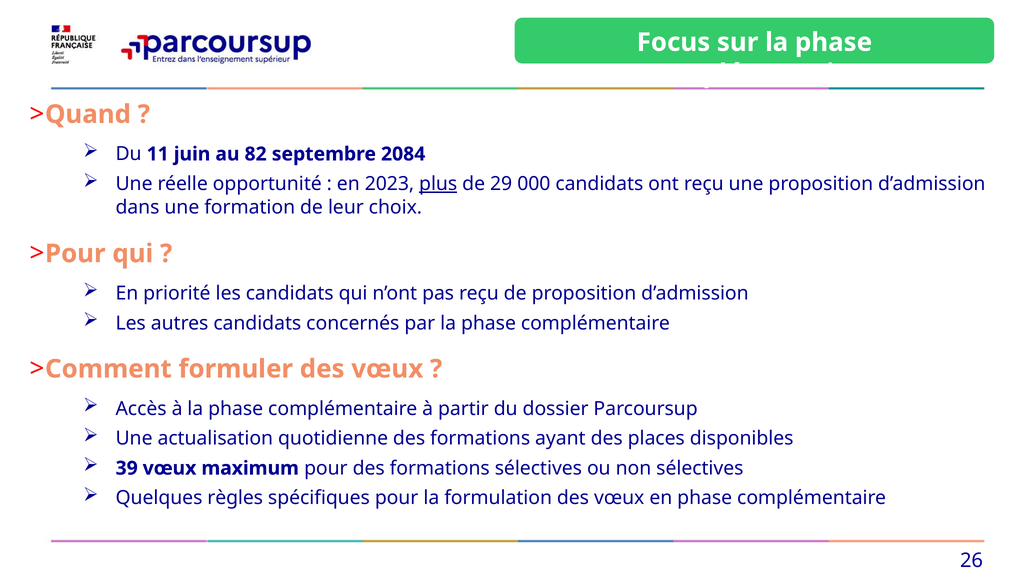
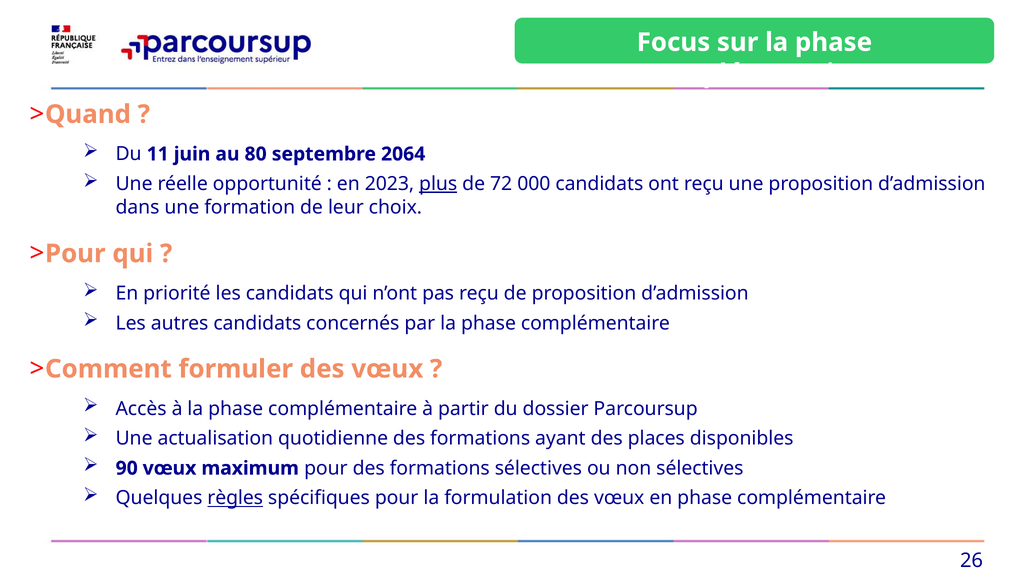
82: 82 -> 80 (256, 154)
2084: 2084 -> 2064 (403, 154)
29: 29 -> 72 (501, 184)
39: 39 -> 90 (127, 468)
règles underline: none -> present (235, 498)
